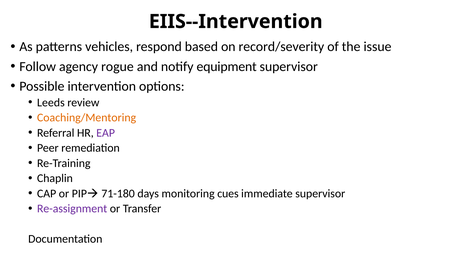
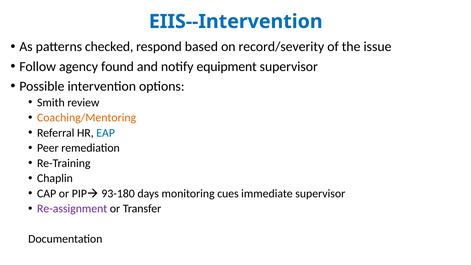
EIIS--Intervention colour: black -> blue (236, 22)
vehicles: vehicles -> checked (109, 47)
rogue: rogue -> found (117, 67)
Leeds: Leeds -> Smith (51, 103)
EAP colour: purple -> blue (106, 133)
71-180: 71-180 -> 93-180 (118, 193)
